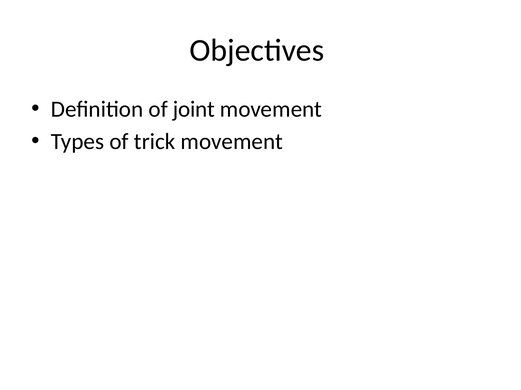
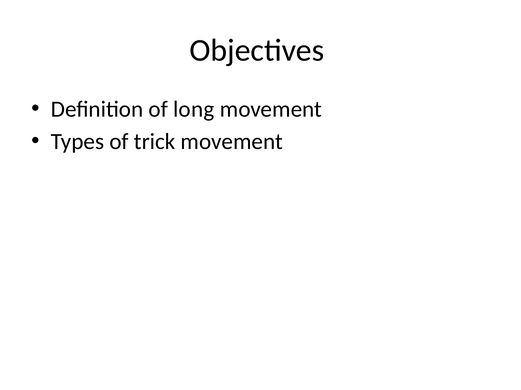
joint: joint -> long (194, 109)
